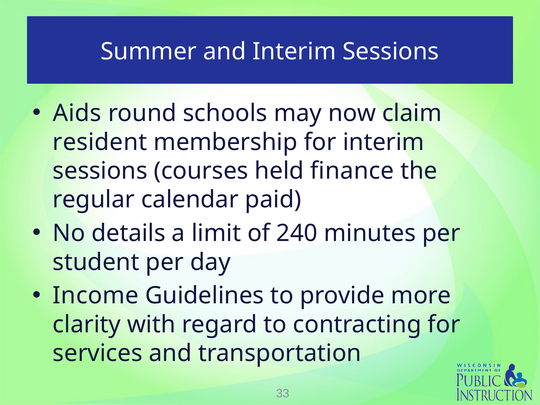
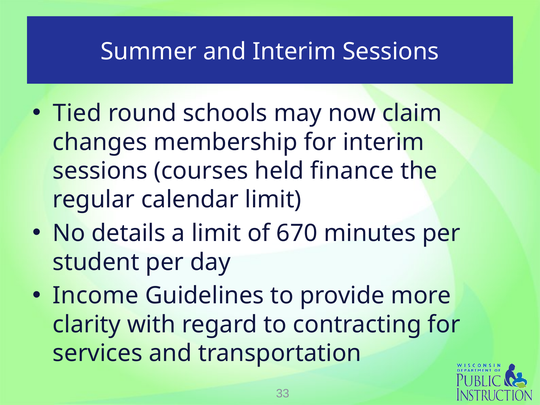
Aids: Aids -> Tied (77, 113)
resident: resident -> changes (100, 142)
calendar paid: paid -> limit (273, 200)
240: 240 -> 670 (297, 233)
